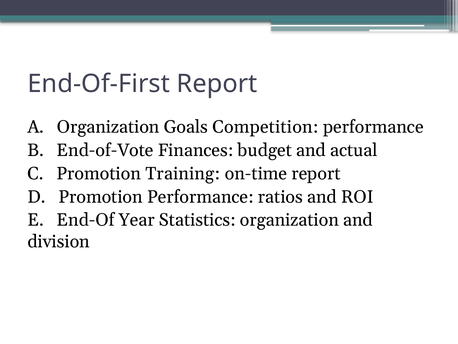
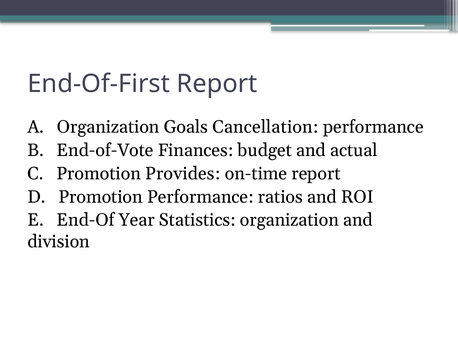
Competition: Competition -> Cancellation (265, 127)
Training: Training -> Provides (183, 173)
